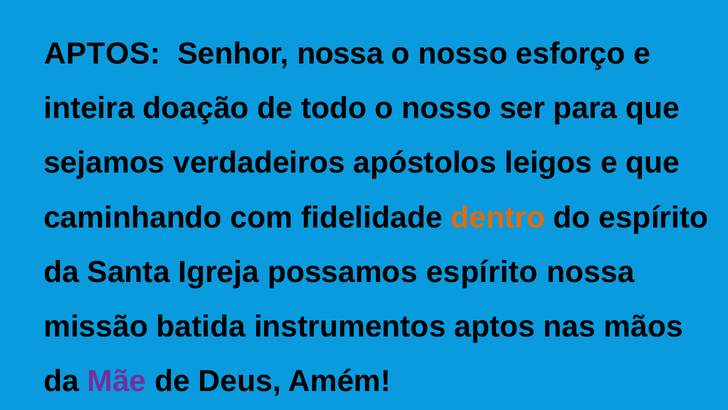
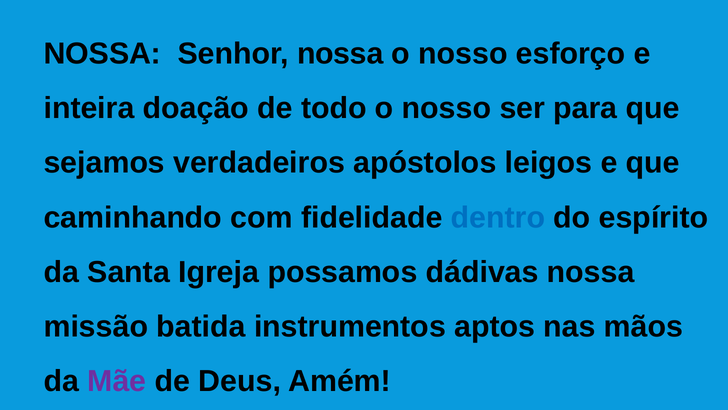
APTOS: APTOS -> NOSSA (102, 54)
dentro colour: orange -> blue (498, 217)
possamos espírito: espírito -> dádivas (482, 272)
